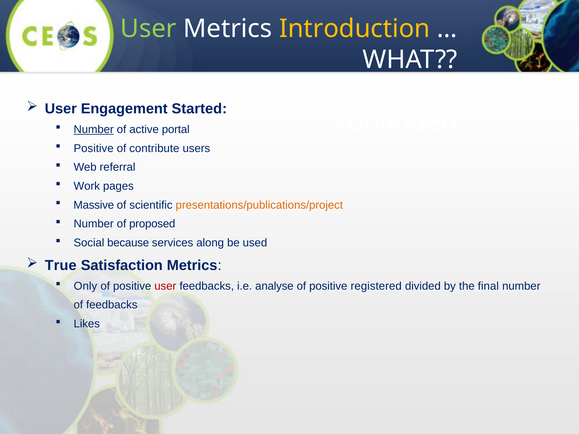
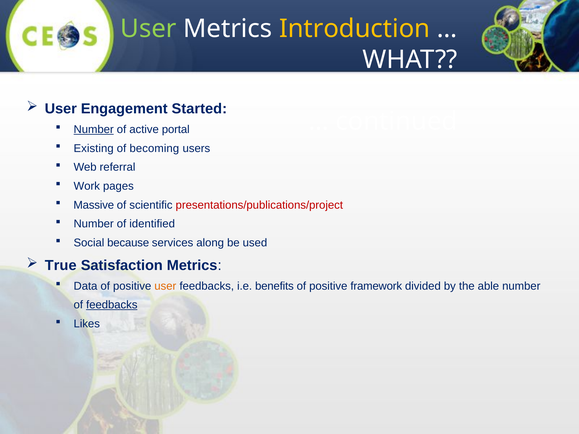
Positive: Positive -> Existing (94, 148)
contribute: contribute -> becoming (154, 148)
presentations/publications/project colour: orange -> red (259, 205)
proposed: proposed -> identified (152, 224)
Only: Only -> Data (86, 286)
user colour: red -> orange (165, 286)
analyse: analyse -> benefits (274, 286)
registered: registered -> framework (376, 286)
final: final -> able (488, 286)
feedbacks underline: none -> present (112, 305)
